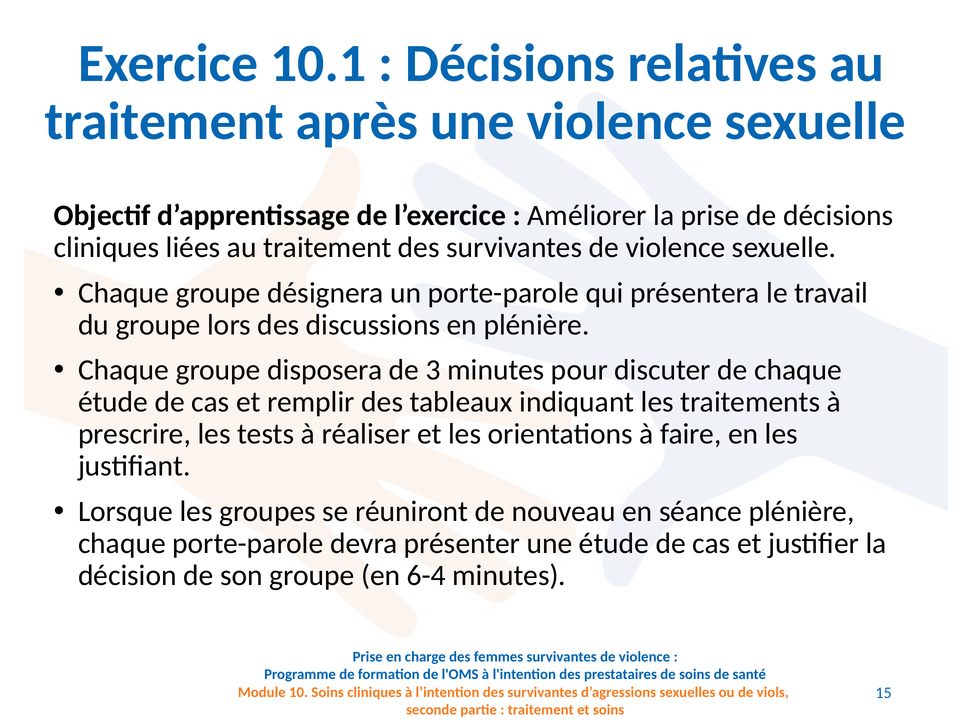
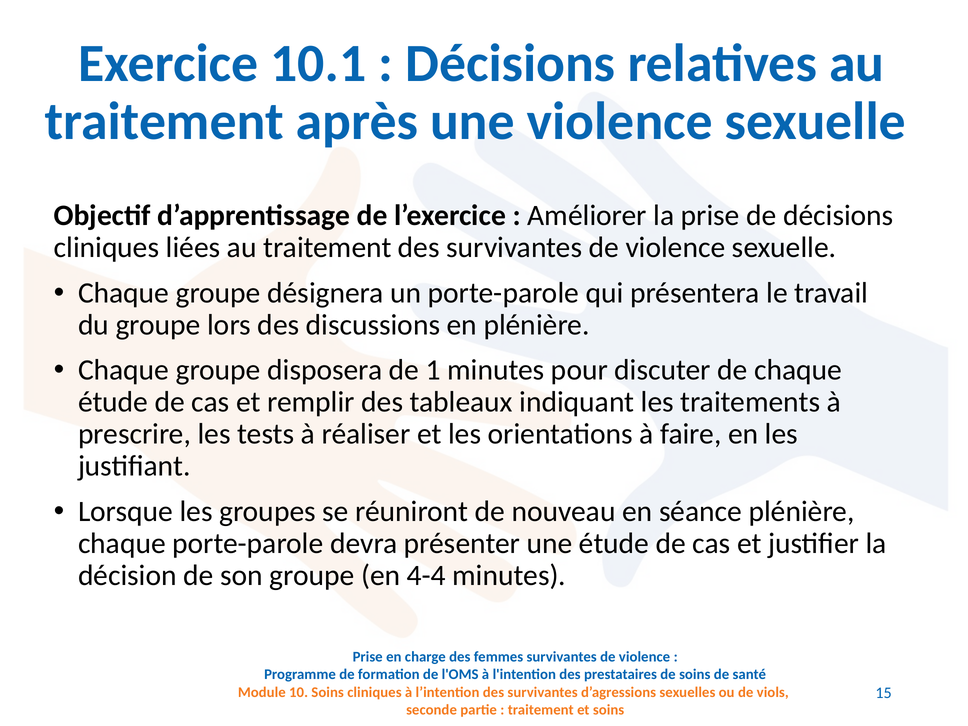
3: 3 -> 1 (433, 370)
6-4: 6-4 -> 4-4 (426, 575)
